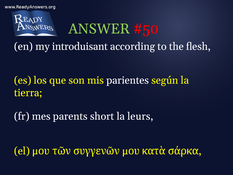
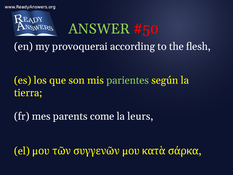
introduisant: introduisant -> provoquerai (80, 46)
parientes colour: white -> light green (128, 80)
short: short -> come (102, 116)
